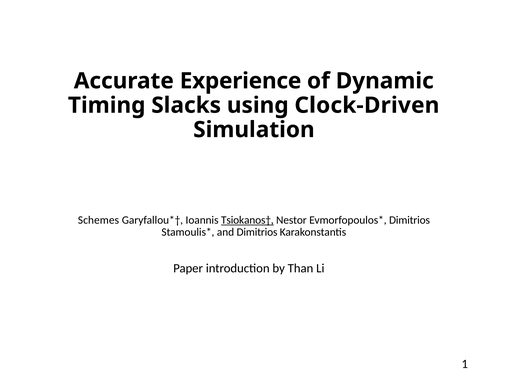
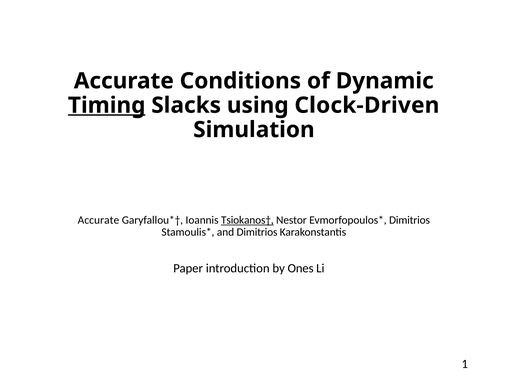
Experience: Experience -> Conditions (240, 81)
Timing underline: none -> present (107, 105)
Schemes: Schemes -> Accurate (98, 220)
Than: Than -> Ones (301, 268)
